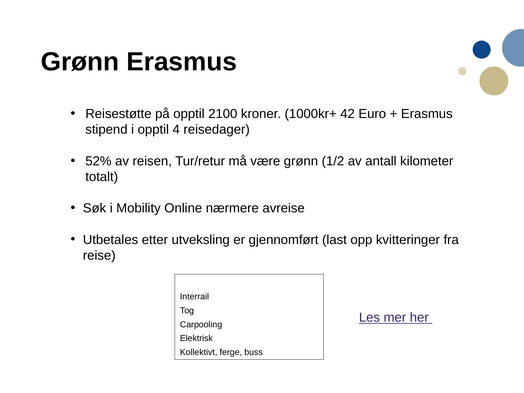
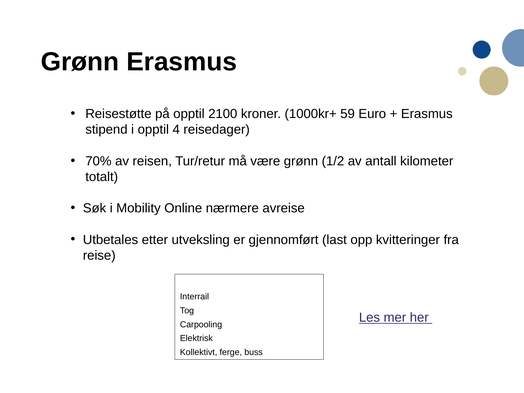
42: 42 -> 59 (348, 114)
52%: 52% -> 70% (98, 161)
